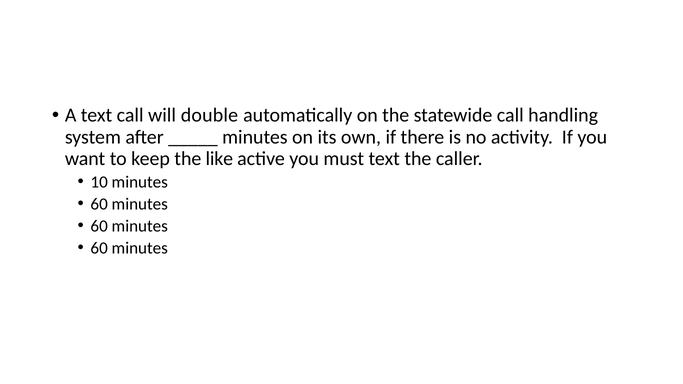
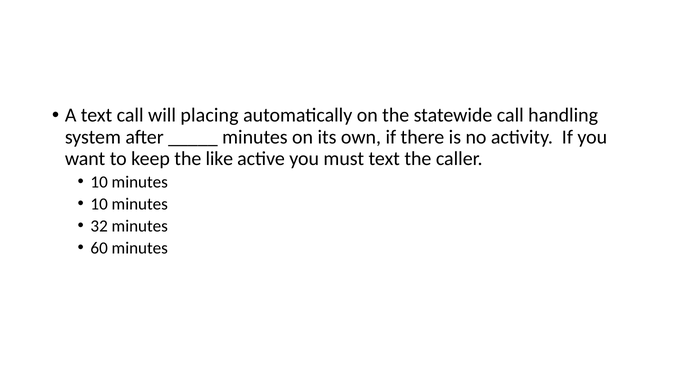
double: double -> placing (210, 115)
60: 60 -> 10 (99, 204)
60: 60 -> 32 (99, 226)
